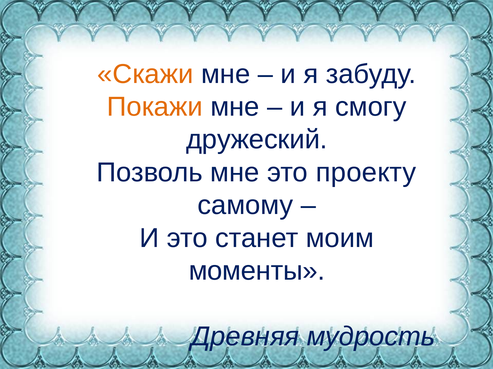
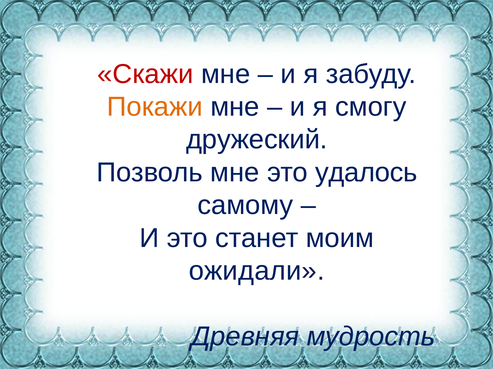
Скажи colour: orange -> red (145, 74)
проекту: проекту -> удалось (366, 173)
моменты: моменты -> ожидали (257, 271)
